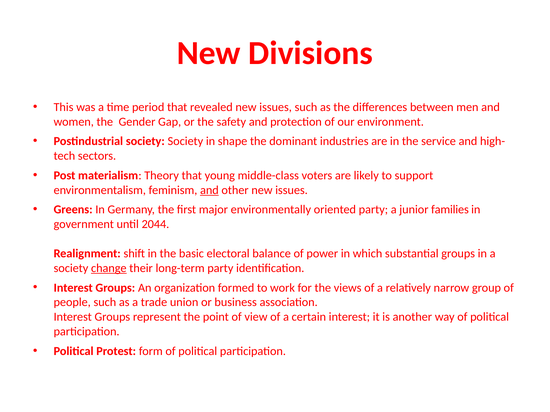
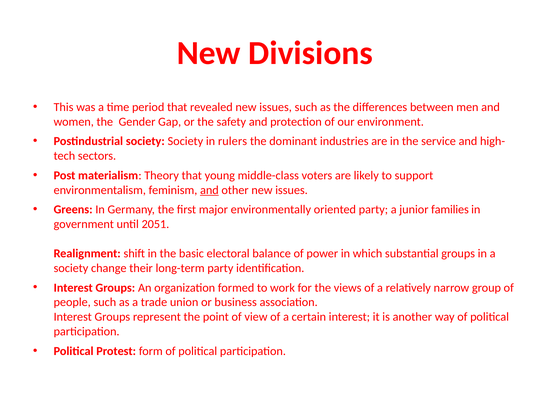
shape: shape -> rulers (232, 141)
2044: 2044 -> 2051 (155, 224)
change underline: present -> none (109, 268)
